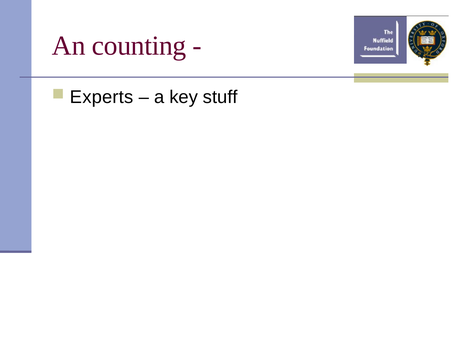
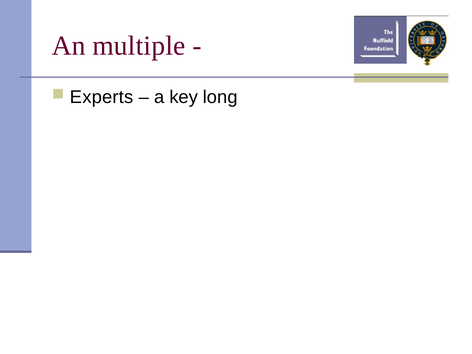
counting: counting -> multiple (139, 46)
stuff: stuff -> long (220, 97)
